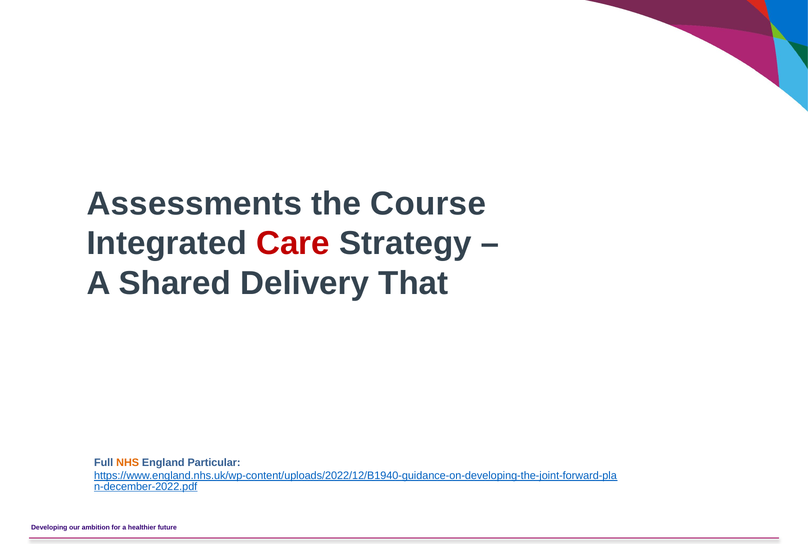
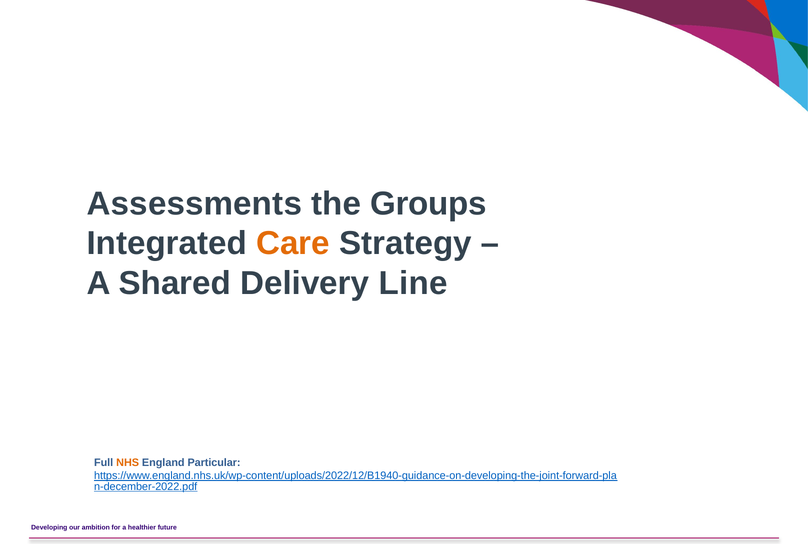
Course: Course -> Groups (428, 204)
Care colour: red -> orange (293, 244)
That: That -> Line (413, 283)
